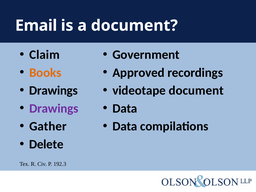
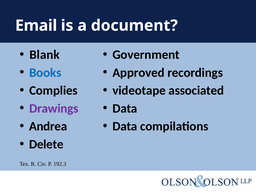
Claim: Claim -> Blank (45, 55)
Books colour: orange -> blue (45, 73)
Drawings: Drawings -> Complies (53, 90)
videotape document: document -> associated (196, 90)
Gather: Gather -> Andrea (48, 126)
